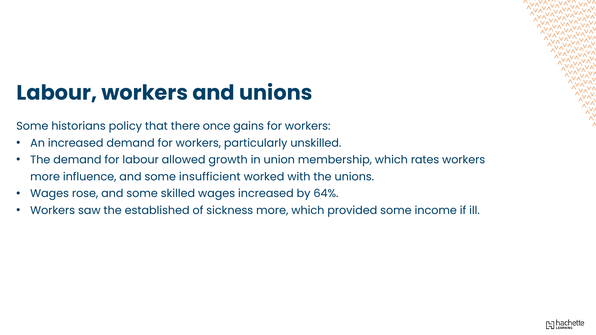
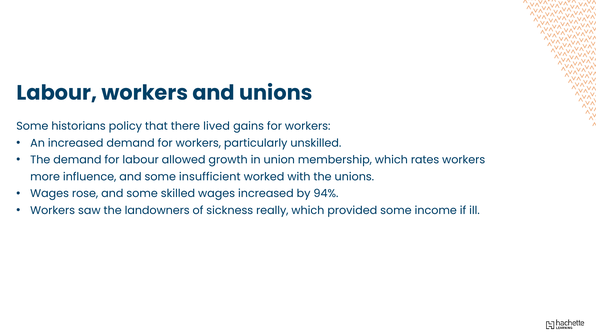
once: once -> lived (217, 126)
64%: 64% -> 94% (326, 194)
established: established -> landowners (157, 211)
sickness more: more -> really (272, 211)
